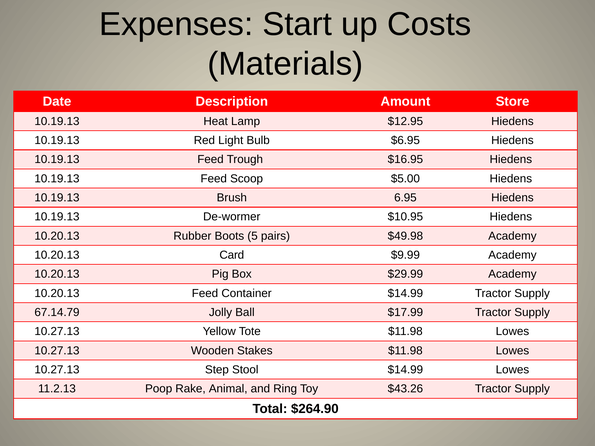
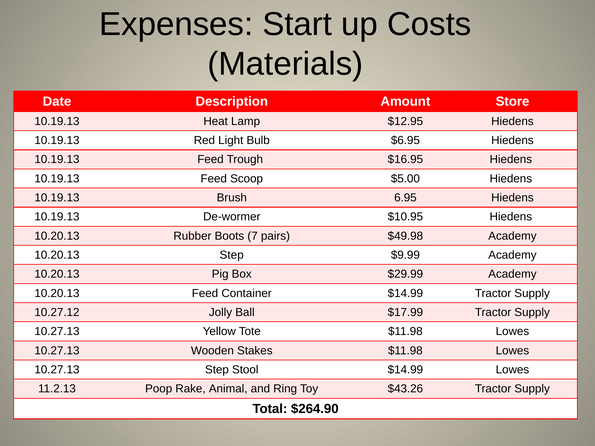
5: 5 -> 7 (253, 236)
10.20.13 Card: Card -> Step (232, 255)
67.14.79: 67.14.79 -> 10.27.12 (57, 313)
